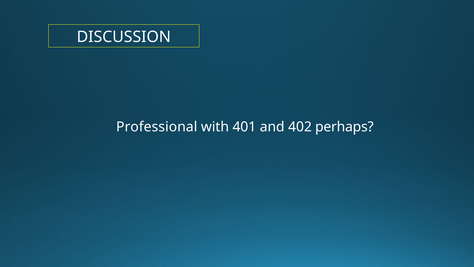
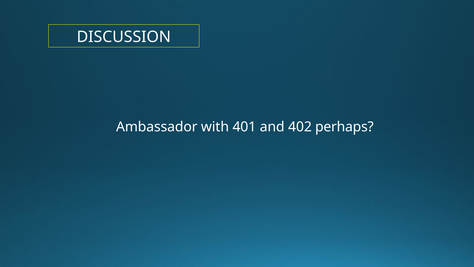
Professional: Professional -> Ambassador (157, 127)
